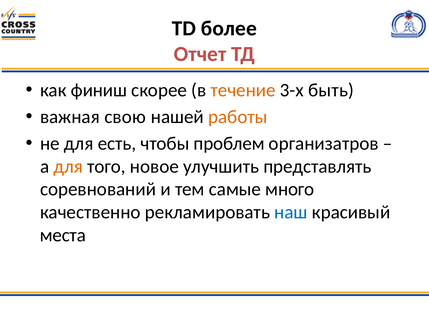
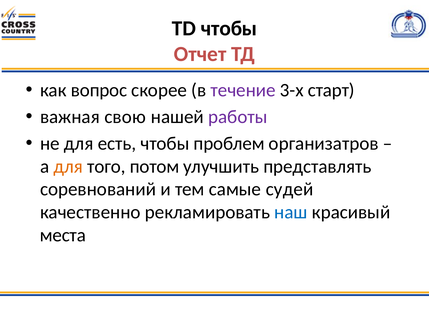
TD более: более -> чтобы (229, 28)
финиш: финиш -> вопрос (99, 90)
течение colour: orange -> purple (243, 90)
быть: быть -> старт (331, 90)
работы colour: orange -> purple (238, 117)
новое: новое -> потом (155, 166)
много: много -> судей (290, 189)
